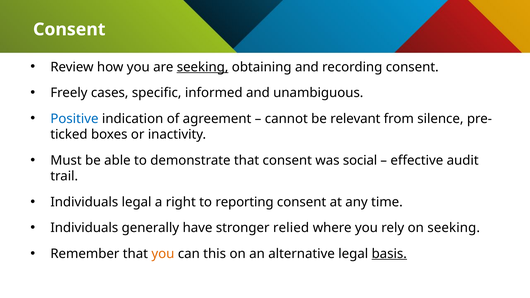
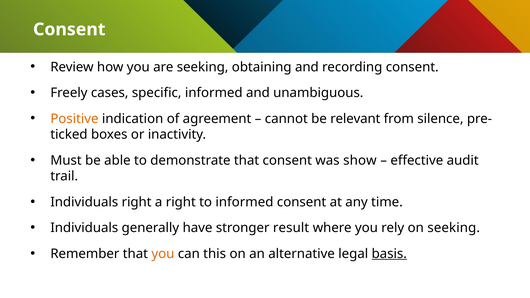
seeking underline: present -> none (203, 67)
Positive colour: blue -> orange (74, 119)
social: social -> show (360, 160)
Individuals legal: legal -> right (137, 202)
to reporting: reporting -> informed (244, 202)
relied: relied -> result (291, 228)
